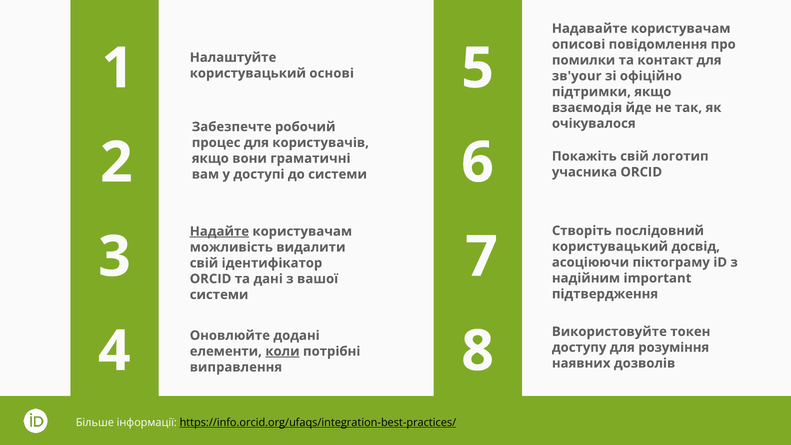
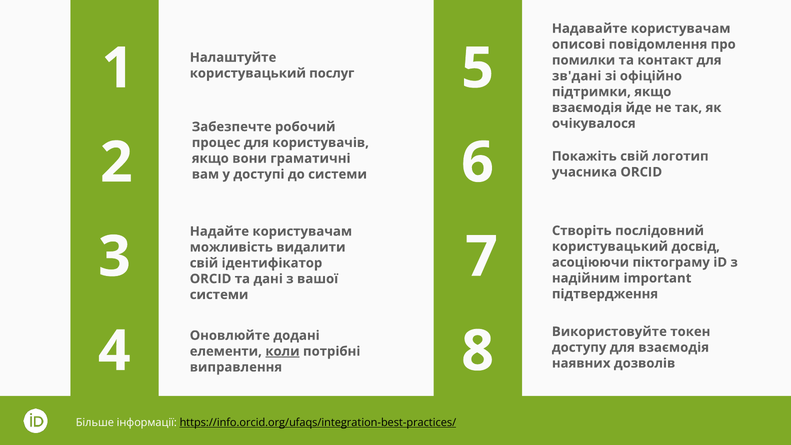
основі: основі -> послуг (332, 73)
зв'your: зв'your -> зв'дані (577, 76)
Надайте underline: present -> none (219, 231)
для розуміння: розуміння -> взаємодія (674, 347)
